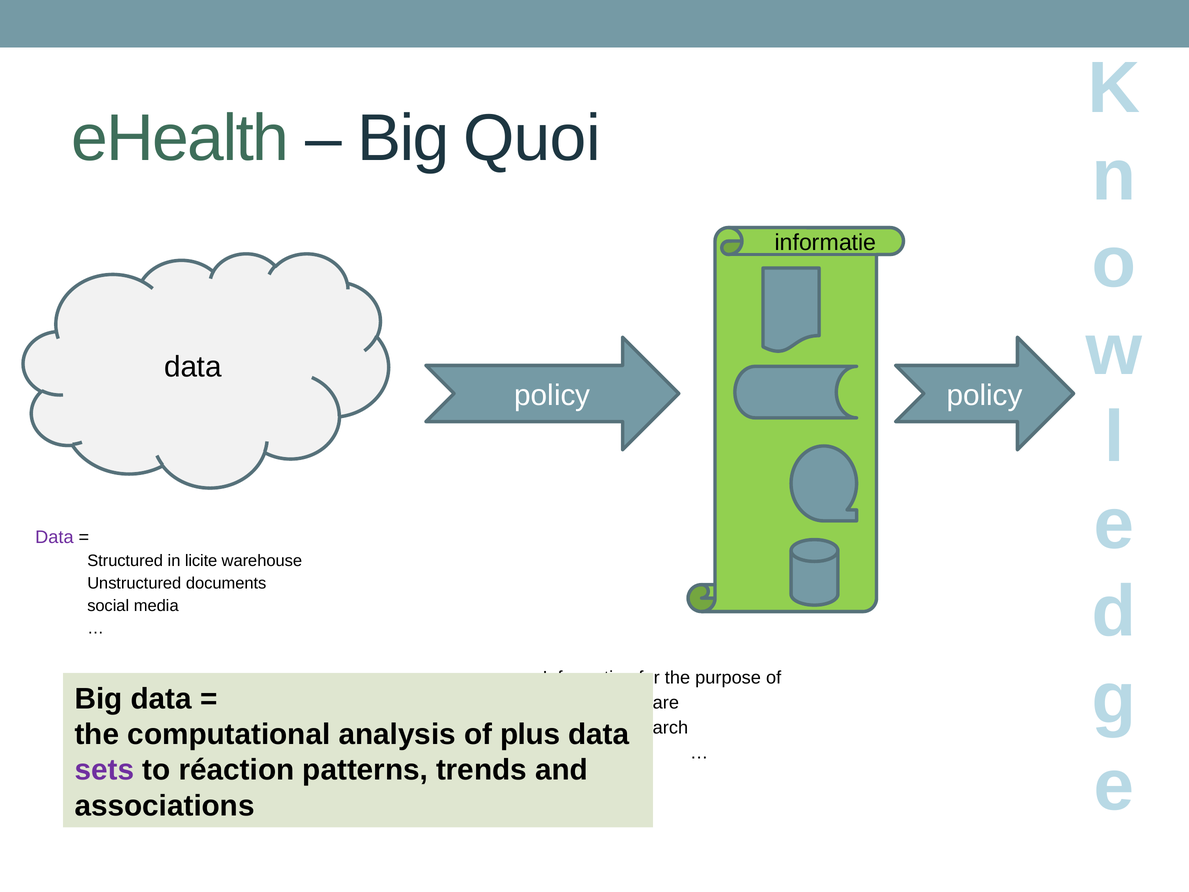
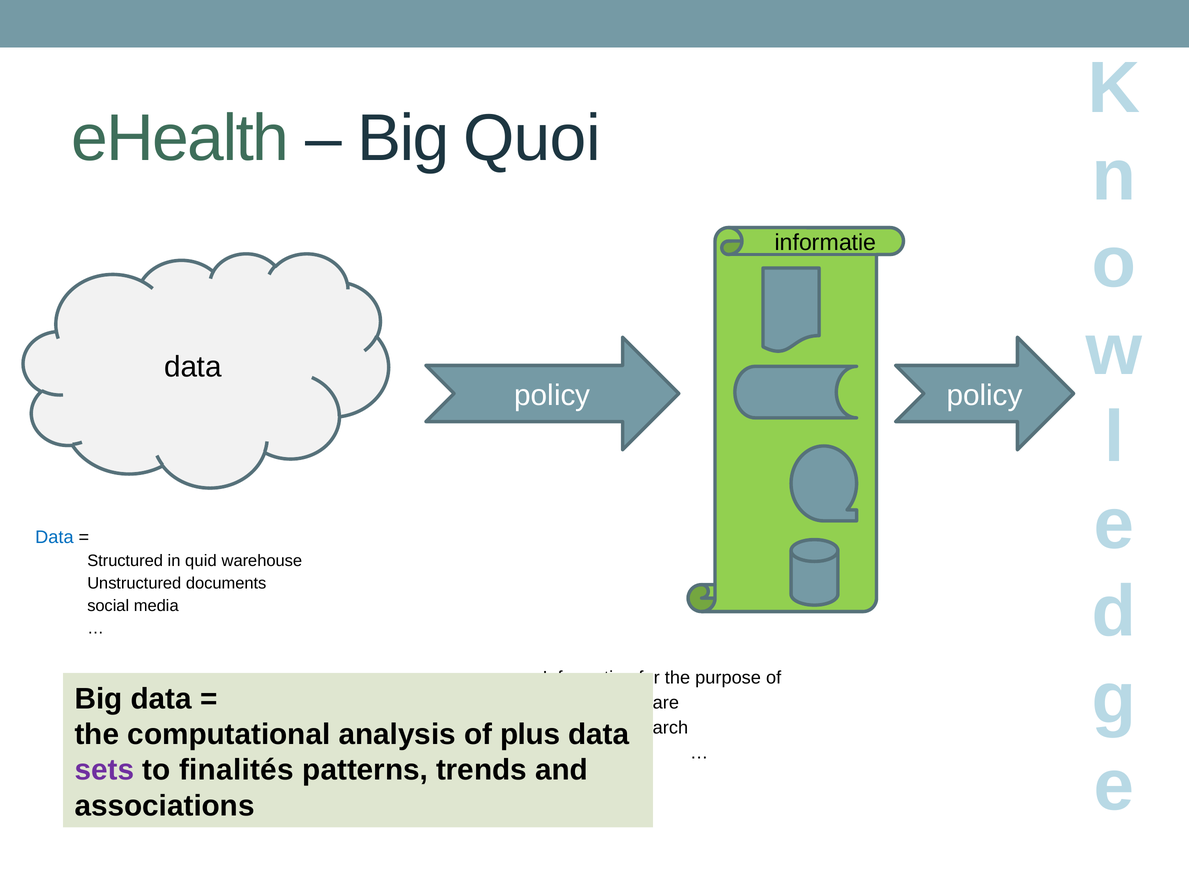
Data colour: purple -> blue (54, 537)
licite: licite -> quid (201, 560)
réaction: réaction -> finalités (236, 770)
